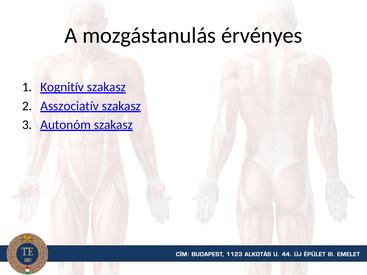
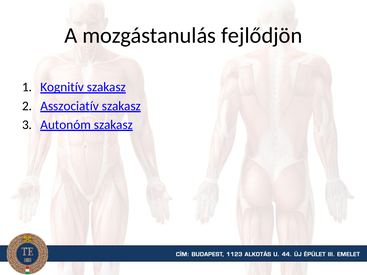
érvényes: érvényes -> fejlődjön (262, 36)
